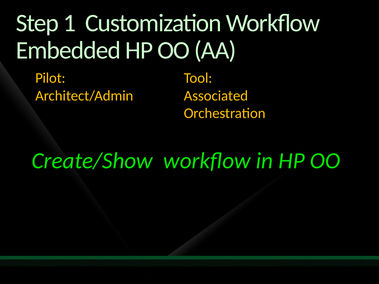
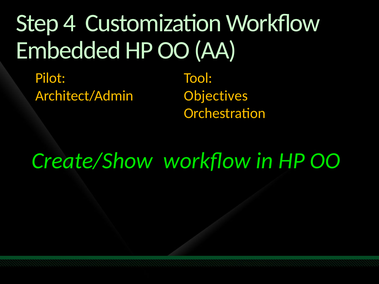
1: 1 -> 4 (70, 23)
Associated: Associated -> Objectives (216, 96)
